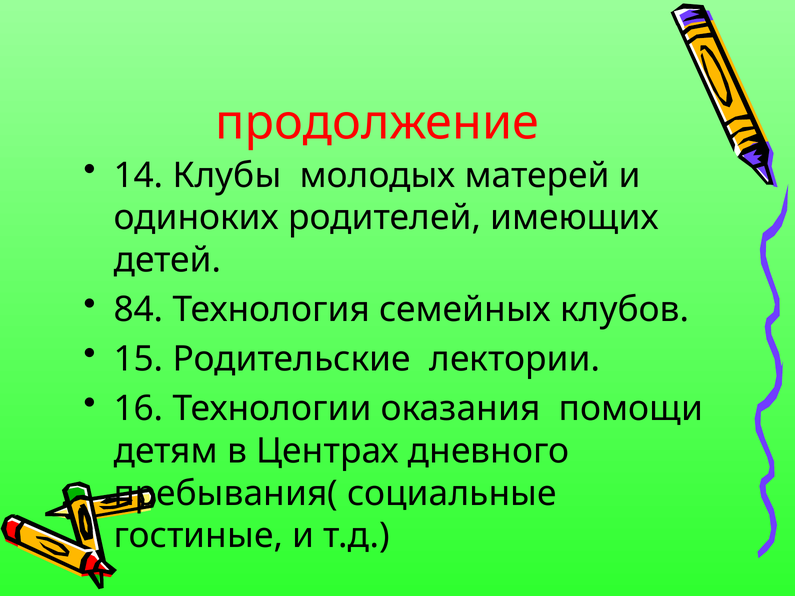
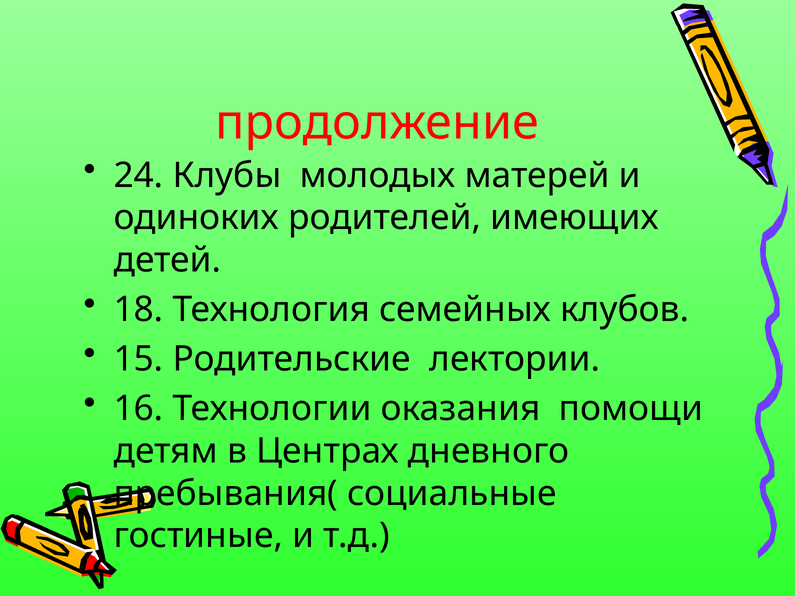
14: 14 -> 24 (138, 175)
84: 84 -> 18 (138, 310)
